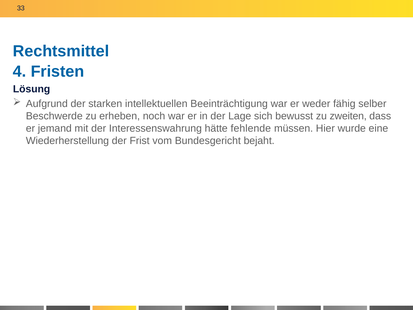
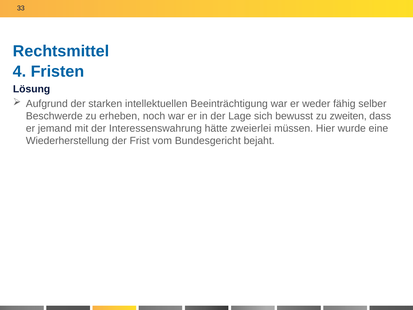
fehlende: fehlende -> zweierlei (251, 128)
